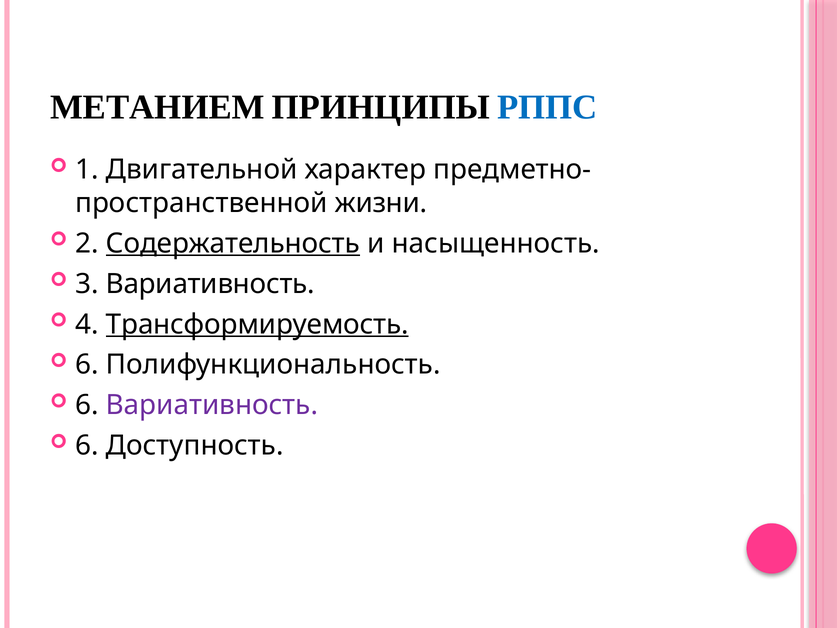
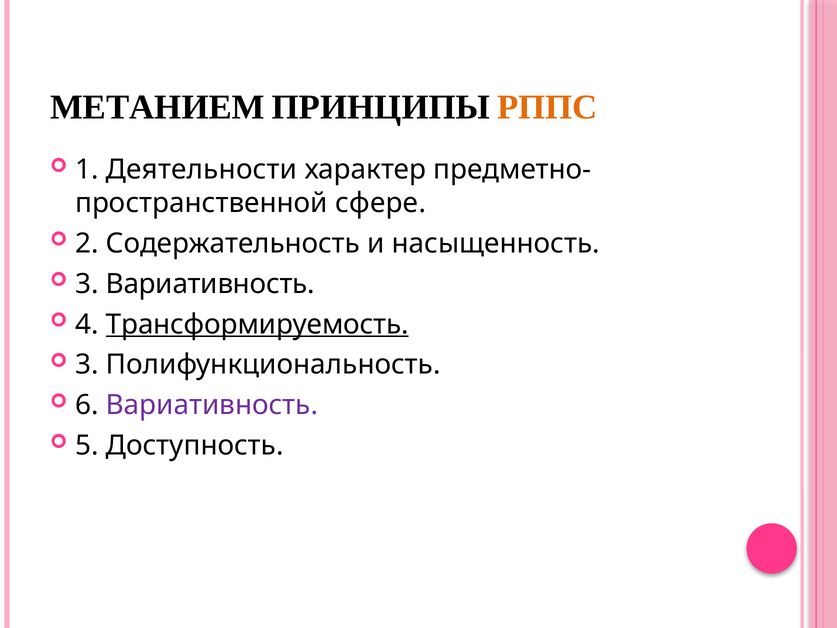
РППС colour: blue -> orange (547, 107)
Двигательной: Двигательной -> Деятельности (202, 169)
жизни: жизни -> сфере (381, 203)
Содержательность underline: present -> none (233, 243)
6: 6 -> 3 (87, 365)
6: 6 -> 5 (87, 446)
